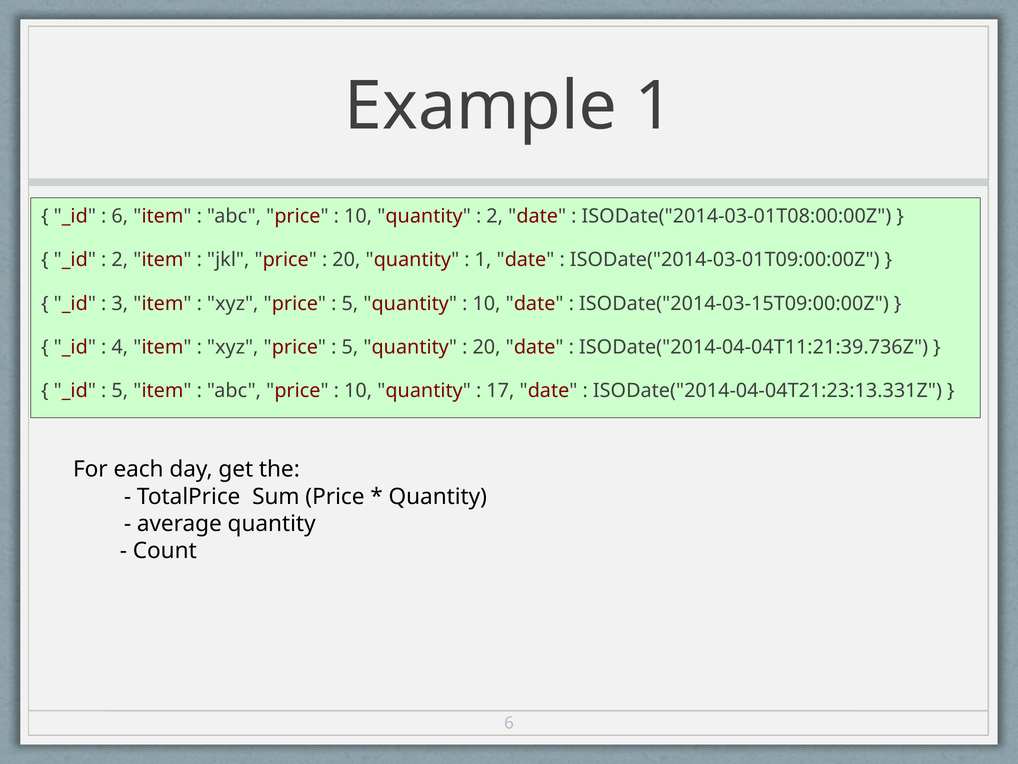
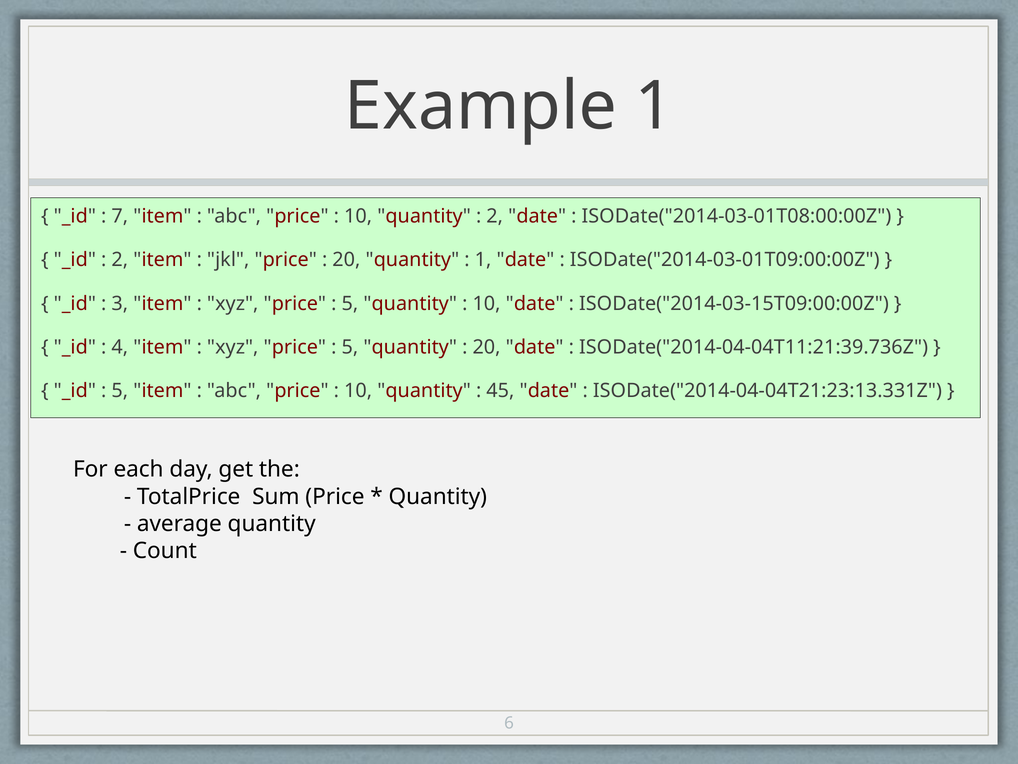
6: 6 -> 7 (120, 216)
17: 17 -> 45 (500, 390)
